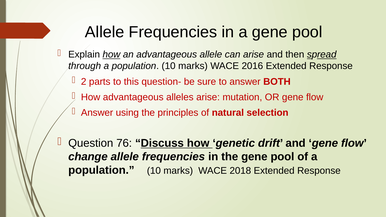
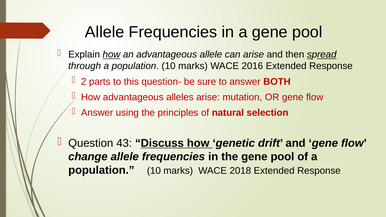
76: 76 -> 43 (124, 143)
